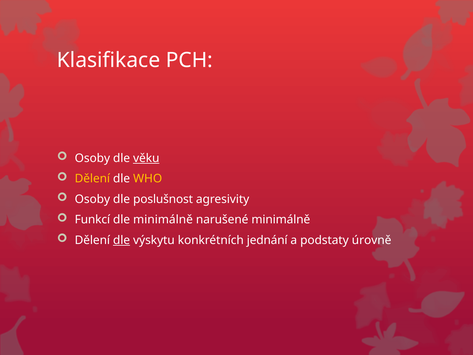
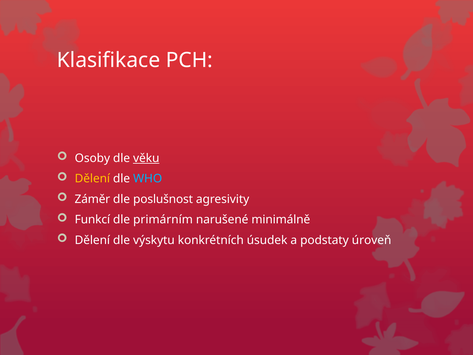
WHO colour: yellow -> light blue (148, 179)
Osoby: Osoby -> Záměr (92, 199)
dle minimálně: minimálně -> primárním (163, 220)
dle underline: present -> none (122, 240)
jednání: jednání -> úsudek (267, 240)
úrovně: úrovně -> úroveň (372, 240)
